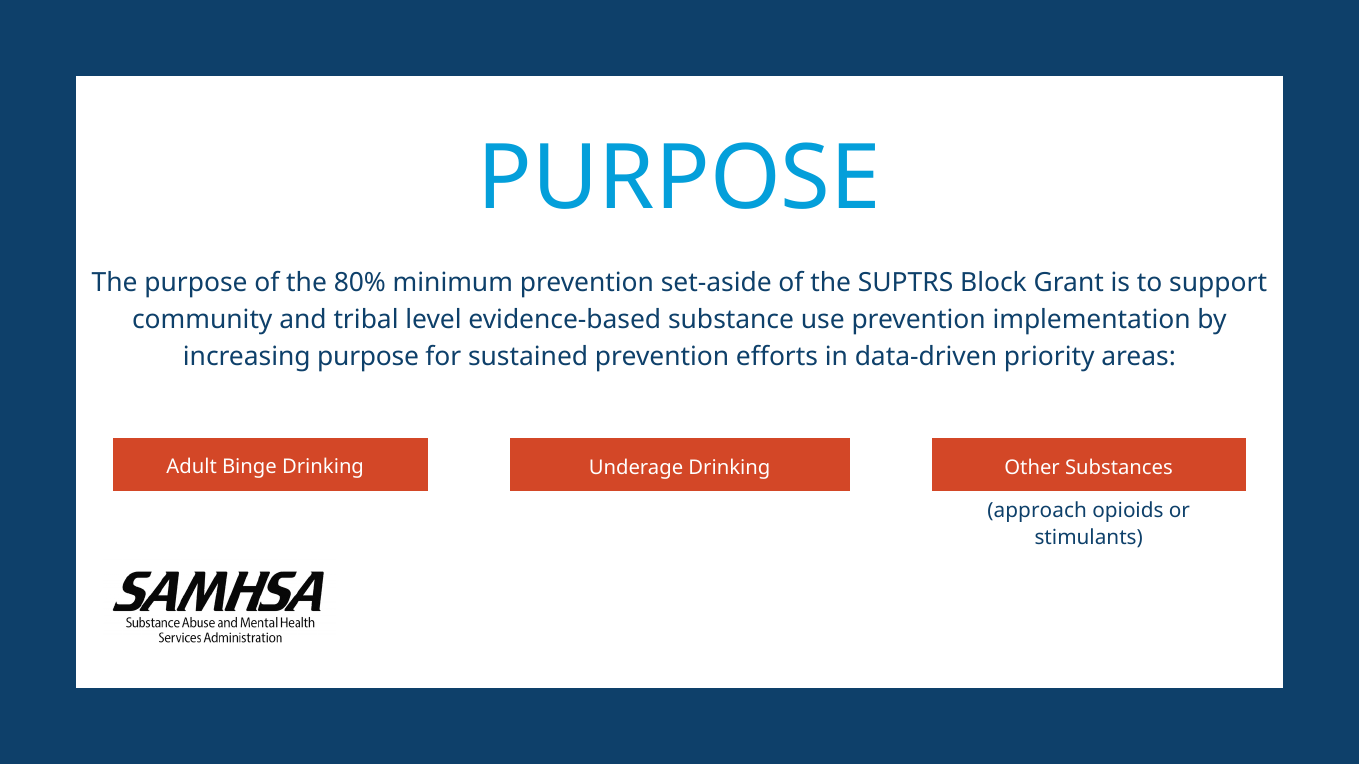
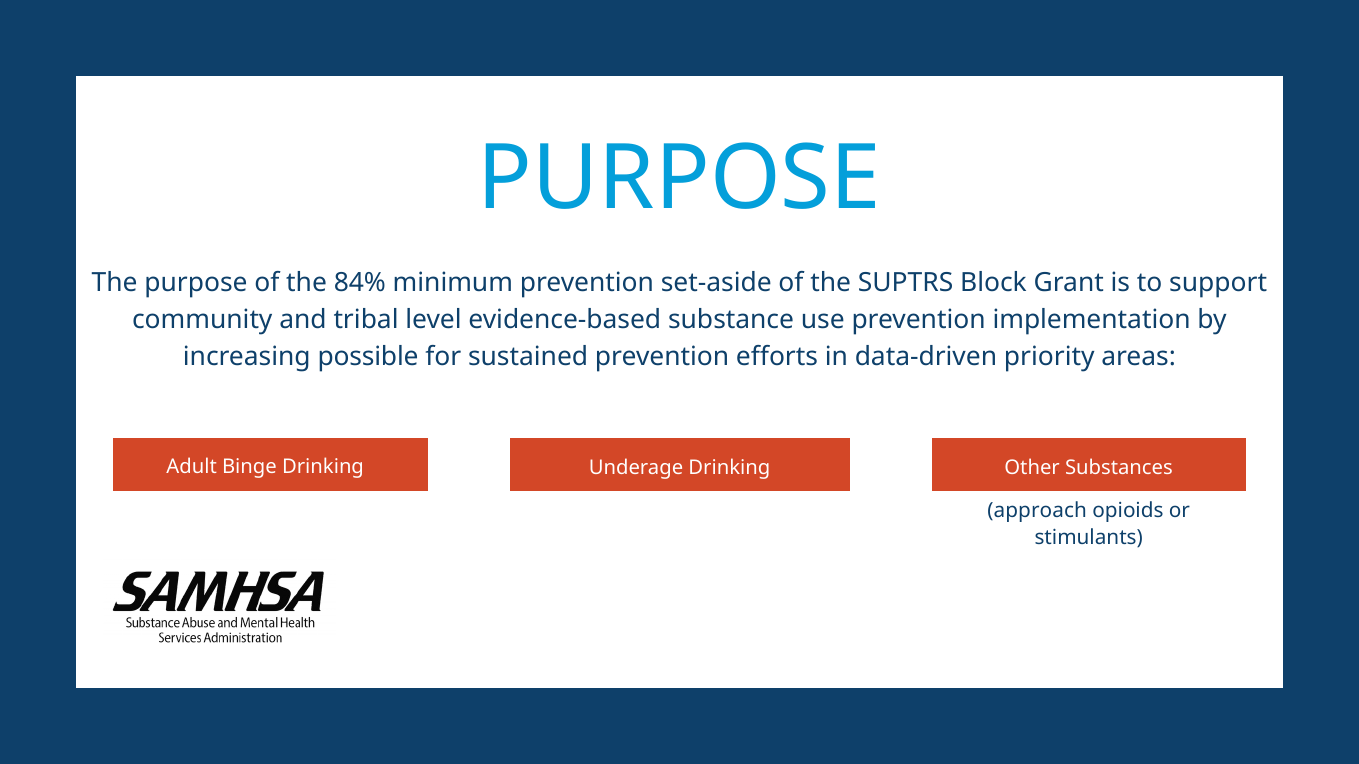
80%: 80% -> 84% (360, 283)
increasing purpose: purpose -> possible (368, 357)
